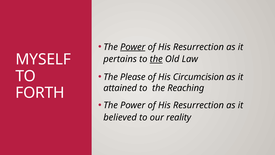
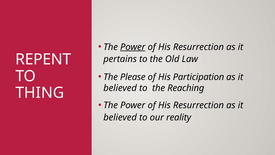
MYSELF: MYSELF -> REPENT (43, 59)
the underline: present -> none (156, 59)
Circumcision: Circumcision -> Participation (199, 77)
attained: attained -> believed (120, 88)
FORTH: FORTH -> THING (40, 93)
